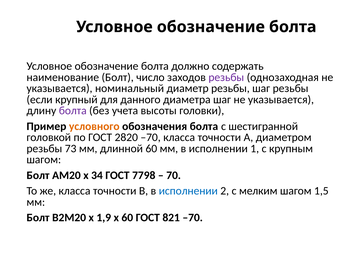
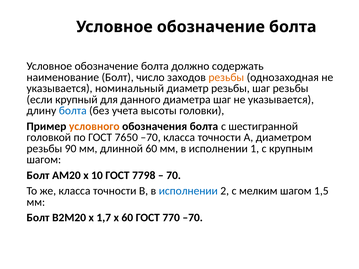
резьбы colour: purple -> orange (226, 77)
болта colour: purple -> blue (73, 111)
2820: 2820 -> 7650 (126, 138)
73: 73 -> 90 (71, 149)
34: 34 -> 10 (97, 175)
1,9: 1,9 -> 1,7 (104, 218)
821: 821 -> 770 (171, 218)
